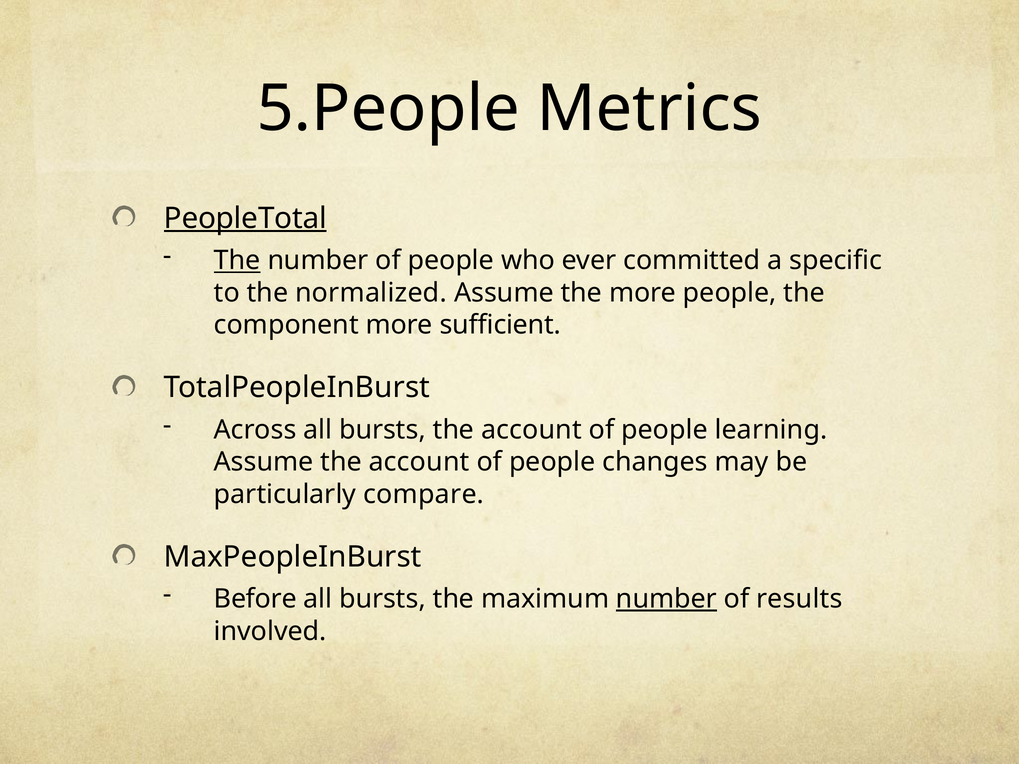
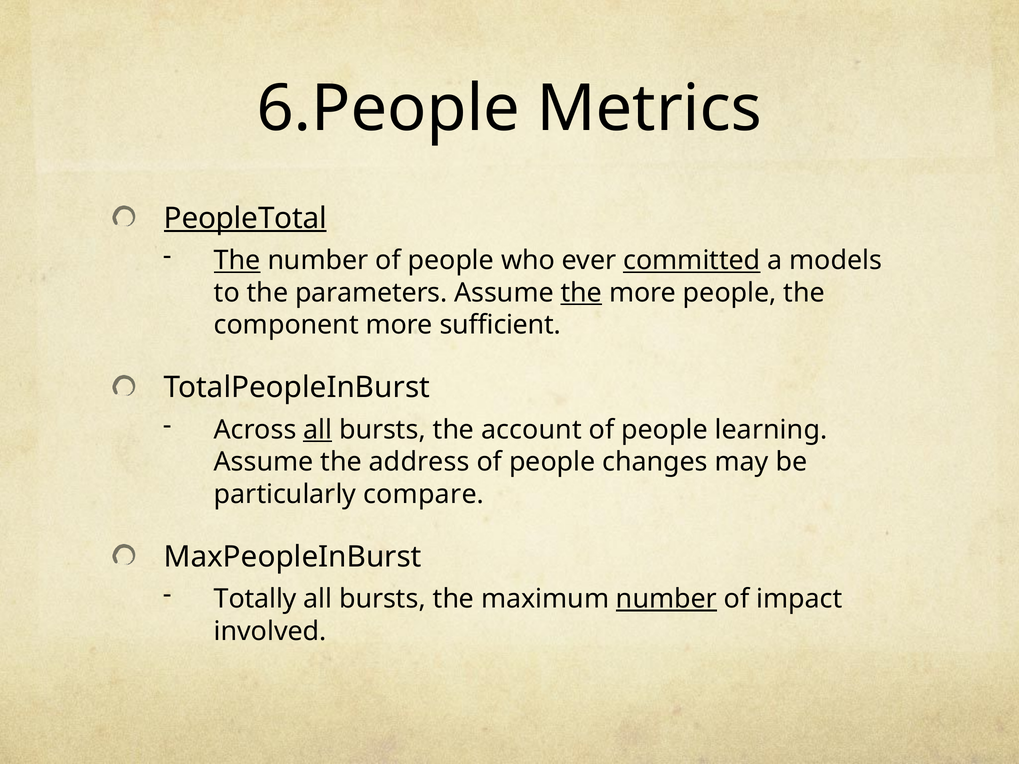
5.People: 5.People -> 6.People (388, 109)
committed underline: none -> present (692, 261)
specific: specific -> models (836, 261)
normalized: normalized -> parameters (371, 293)
the underline: none -> present (581, 293)
all underline: none -> present (318, 430)
Assume the account: account -> address (419, 462)
Before: Before -> Totally (255, 599)
results: results -> impact (799, 599)
